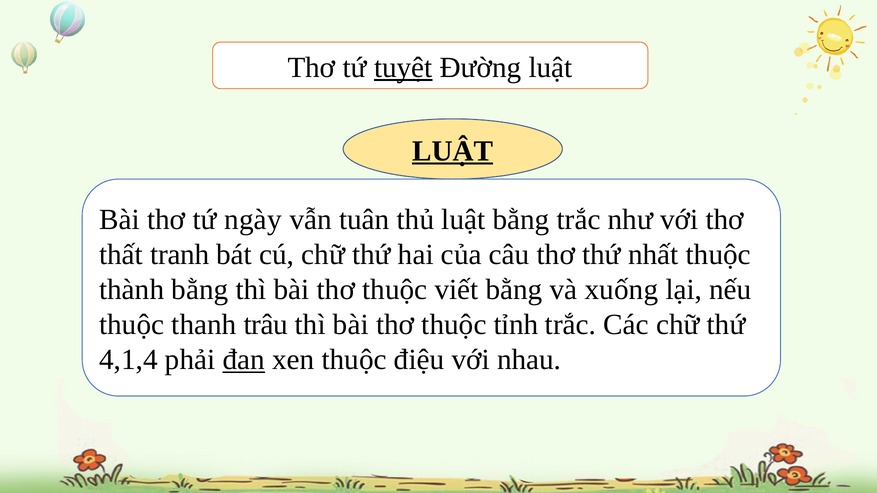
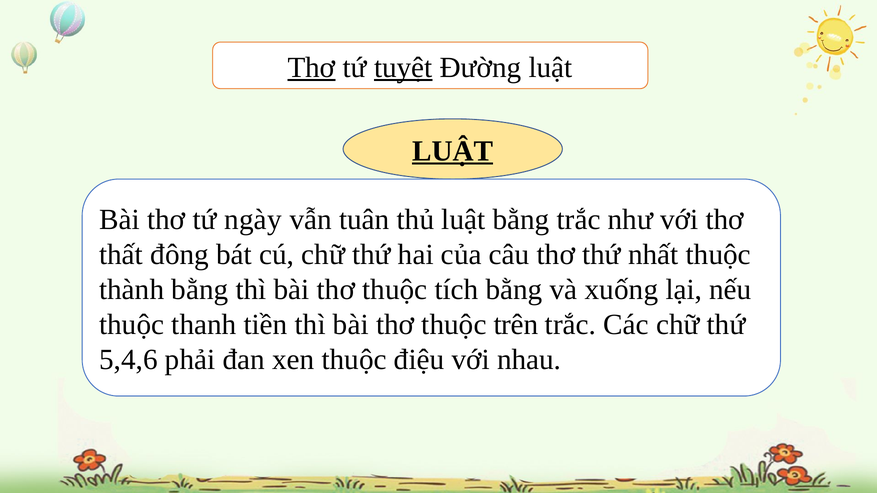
Thơ underline: none -> present (311, 67)
tranh: tranh -> đông (180, 255)
viết: viết -> tích (456, 290)
trâu: trâu -> tiền (266, 325)
tỉnh: tỉnh -> trên (516, 325)
4,1,4: 4,1,4 -> 5,4,6 (128, 360)
đan underline: present -> none (244, 360)
